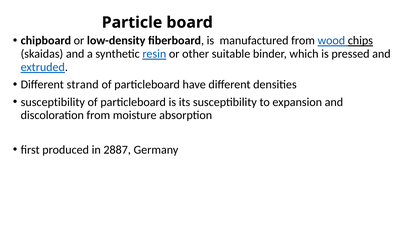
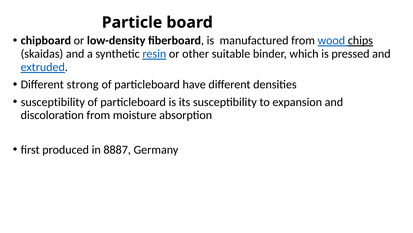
strand: strand -> strong (83, 84)
2887: 2887 -> 8887 (117, 149)
